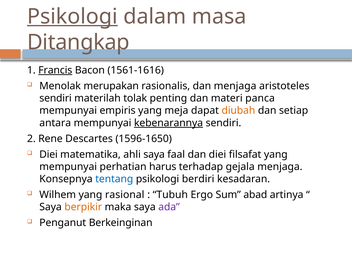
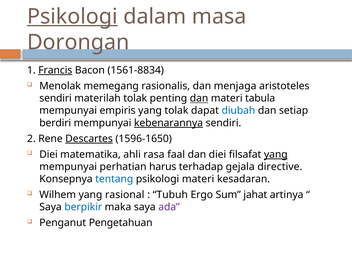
Ditangkap: Ditangkap -> Dorongan (78, 42)
1561-1616: 1561-1616 -> 1561-8834 (136, 70)
merupakan: merupakan -> memegang (111, 86)
dan underline: none -> present (199, 98)
panca: panca -> tabula (260, 98)
yang meja: meja -> tolak (176, 111)
diubah colour: orange -> blue (238, 111)
antara: antara -> berdiri (55, 123)
Descartes underline: none -> present (89, 139)
ahli saya: saya -> rasa (154, 154)
yang underline: none -> present (276, 154)
gejala menjaga: menjaga -> directive (280, 167)
psikologi berdiri: berdiri -> materi (198, 179)
abad: abad -> jahat (255, 195)
berpikir colour: orange -> blue (83, 207)
Berkeinginan: Berkeinginan -> Pengetahuan (121, 223)
